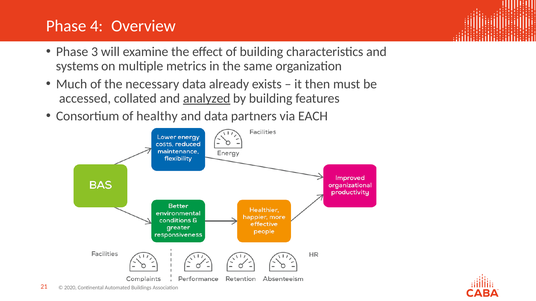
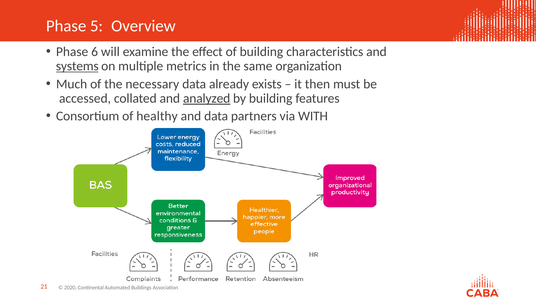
4: 4 -> 5 (96, 26)
3: 3 -> 6 (95, 52)
systems underline: none -> present (77, 66)
EACH: EACH -> WITH (313, 116)
